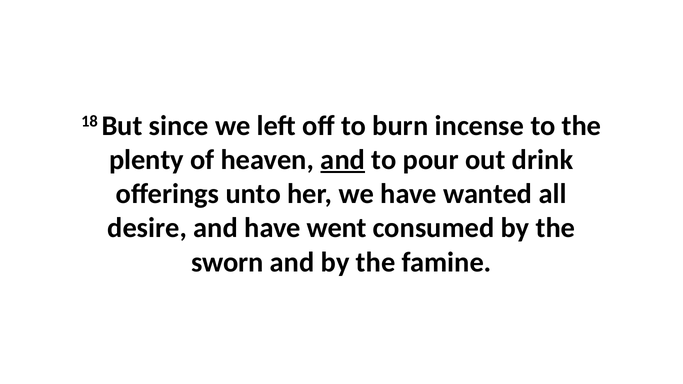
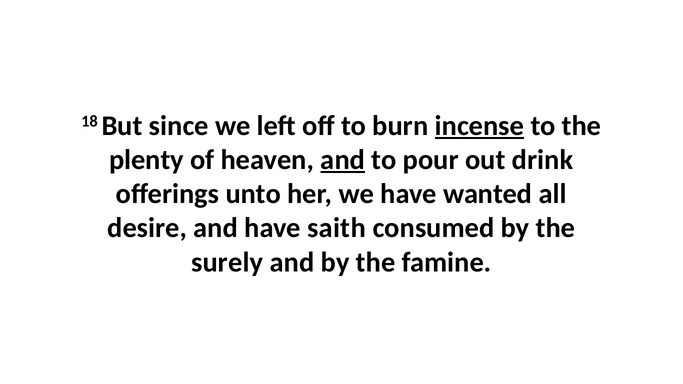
incense underline: none -> present (479, 126)
went: went -> saith (337, 228)
sworn: sworn -> surely (227, 262)
